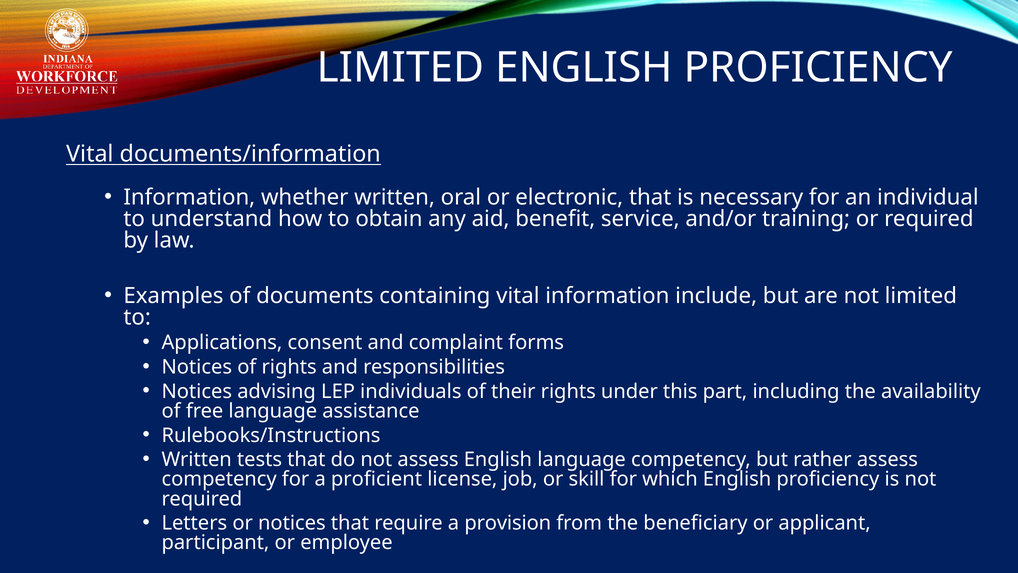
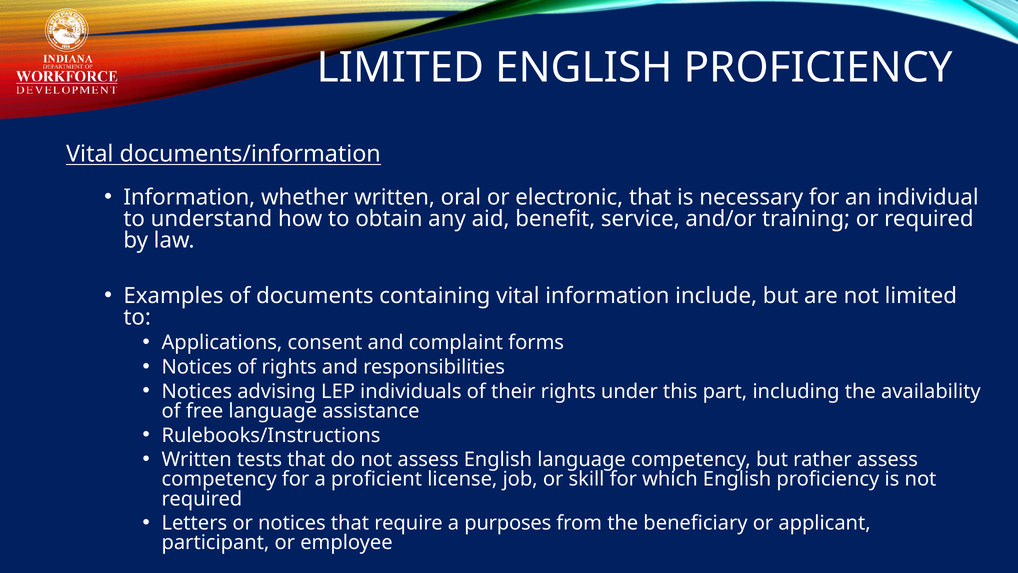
provision: provision -> purposes (508, 523)
